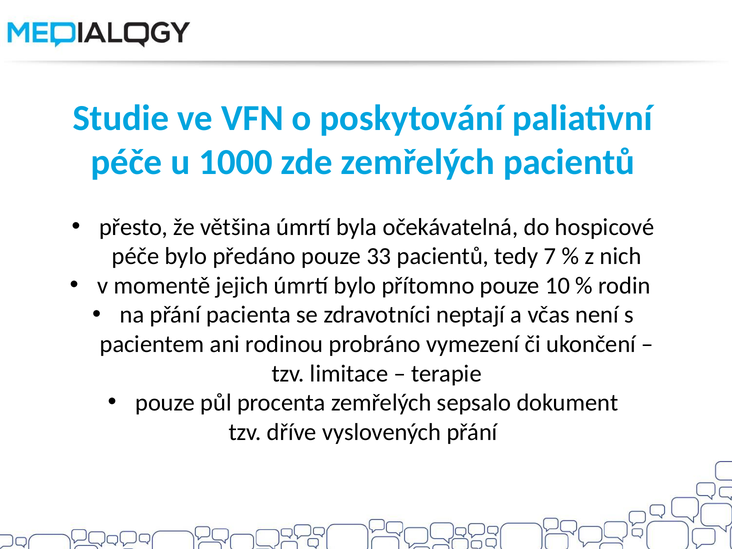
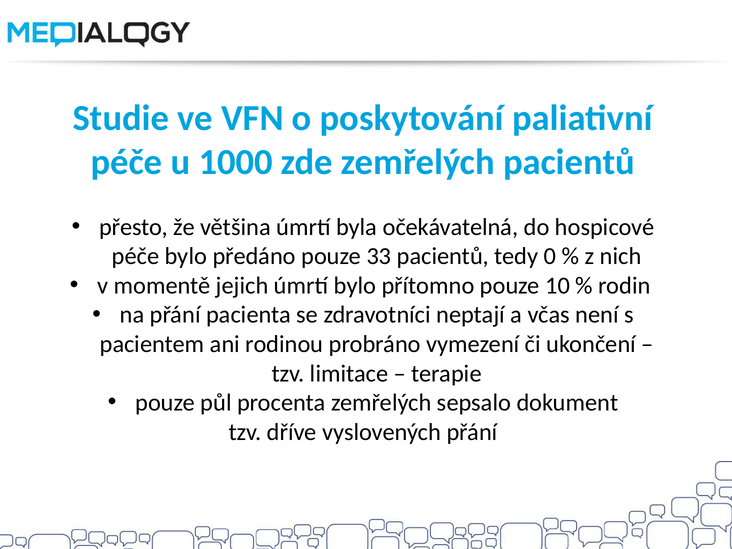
7: 7 -> 0 (550, 256)
